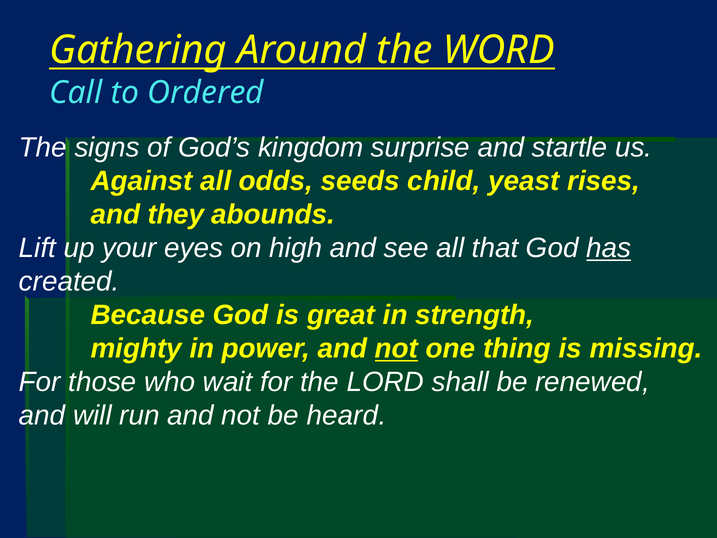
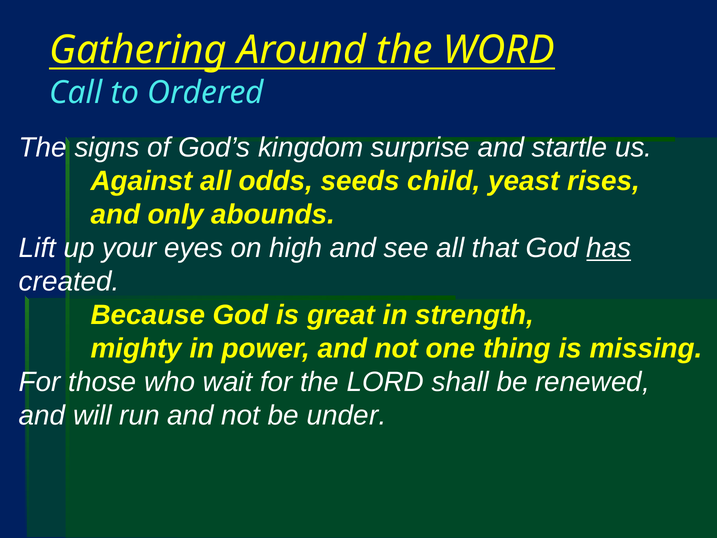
they: they -> only (176, 215)
not underline: present -> none (397, 349)
heard: heard -> under (346, 415)
